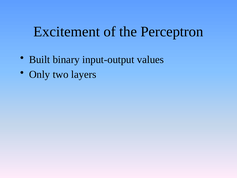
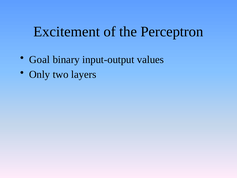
Built: Built -> Goal (40, 60)
